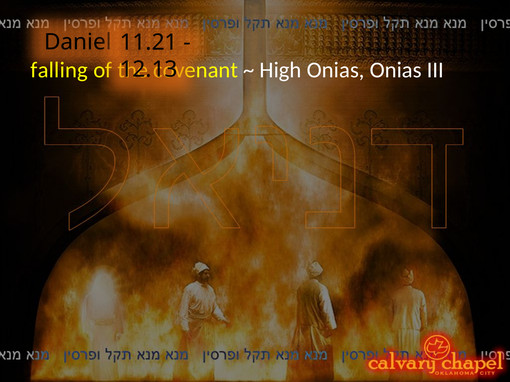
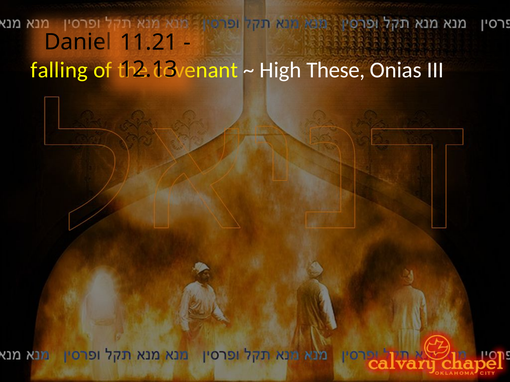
Onias: Onias -> These (336, 70)
